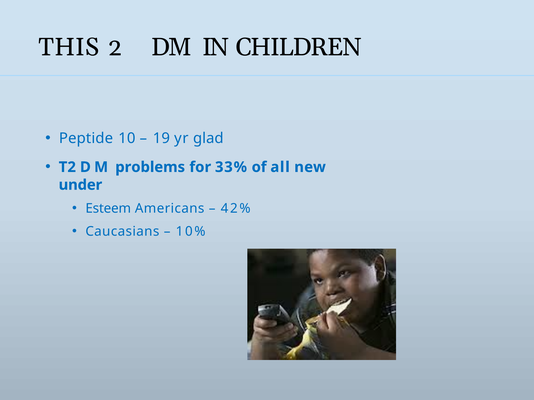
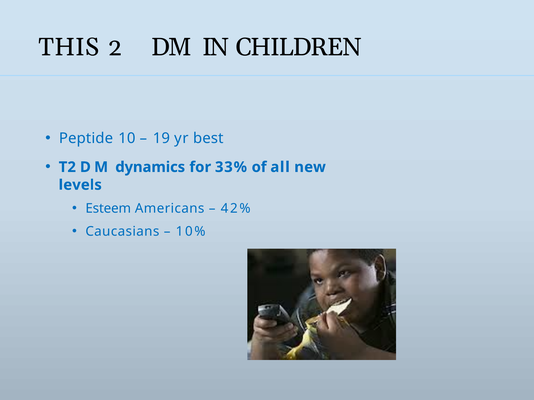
glad: glad -> best (208, 139)
problems: problems -> dynamics (150, 167)
under: under -> levels (80, 185)
